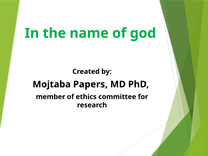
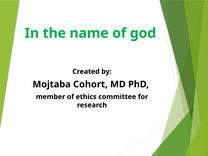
Papers: Papers -> Cohort (90, 84)
